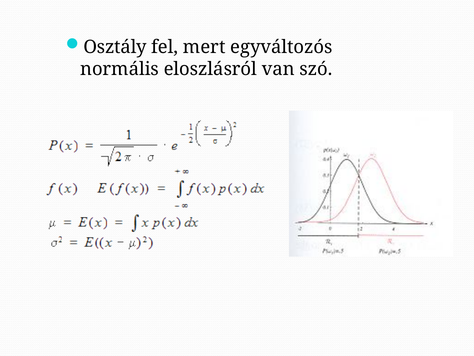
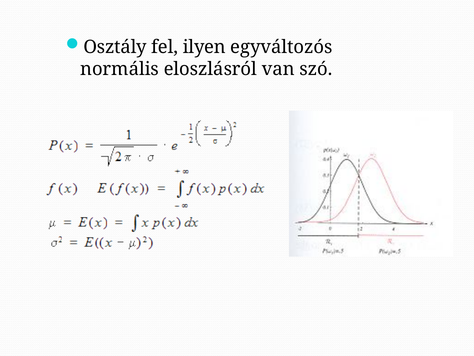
mert: mert -> ilyen (204, 47)
